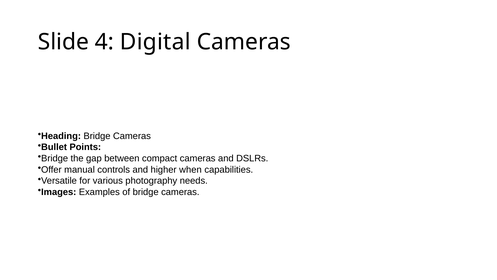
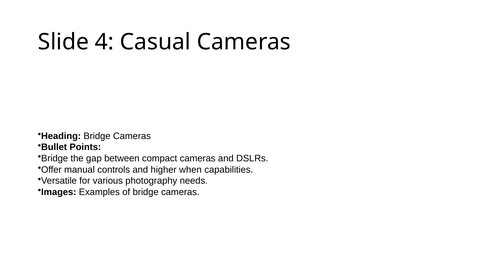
Digital: Digital -> Casual (155, 42)
